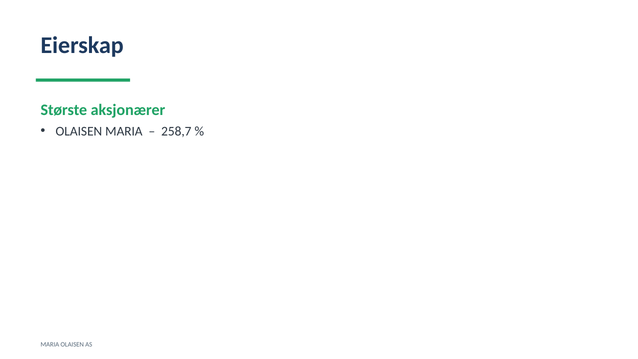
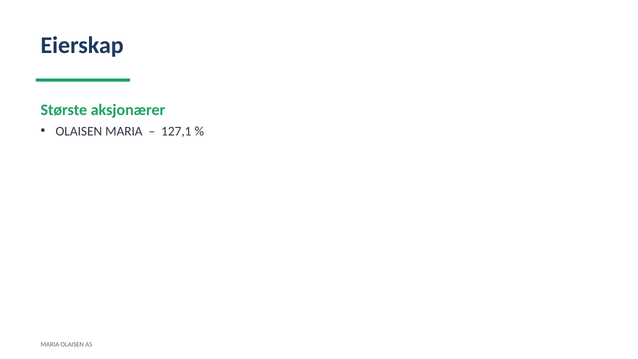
258,7: 258,7 -> 127,1 (176, 131)
